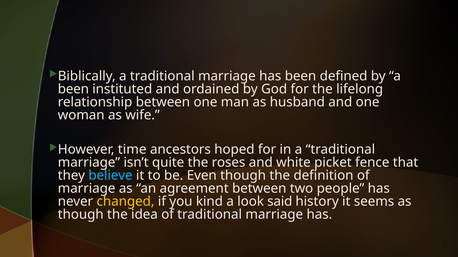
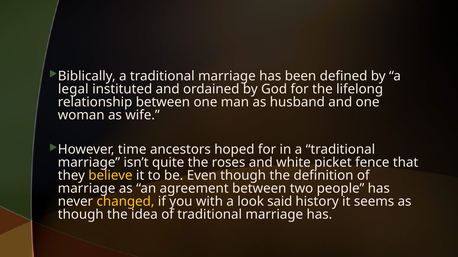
been: been -> legal (73, 89)
believe colour: light blue -> yellow (110, 176)
kind: kind -> with (209, 202)
